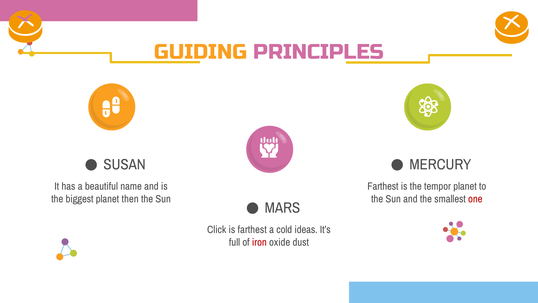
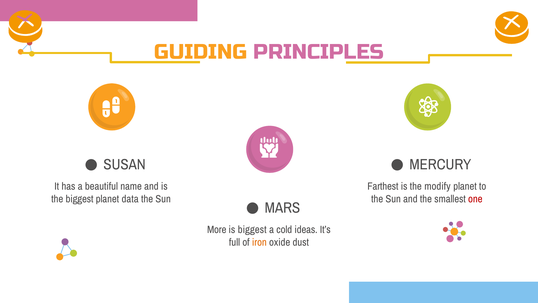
tempor: tempor -> modify (437, 186)
then: then -> data (130, 199)
Click: Click -> More (217, 230)
is farthest: farthest -> biggest (252, 230)
iron colour: red -> orange (259, 242)
